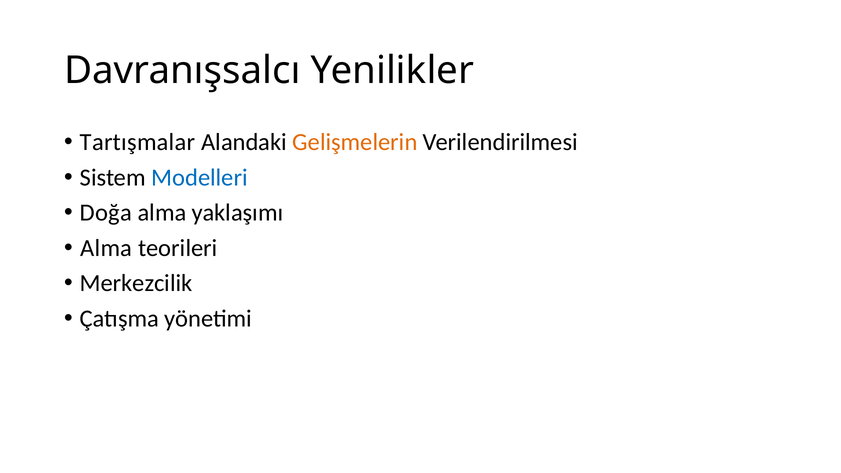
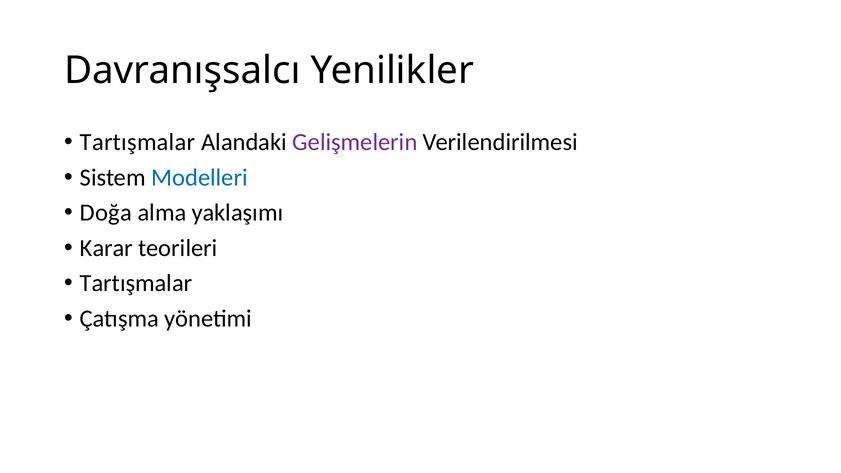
Gelişmelerin colour: orange -> purple (355, 142)
Alma: Alma -> Karar (106, 248)
Merkezcilik: Merkezcilik -> Tartışmalar (136, 283)
